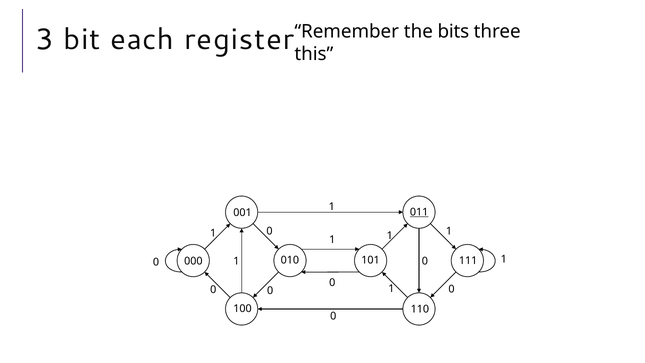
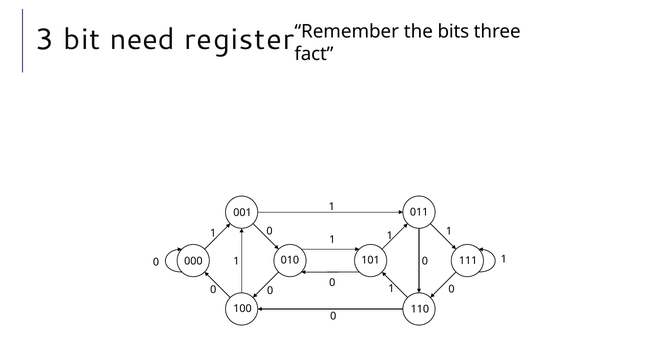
each: each -> need (142, 40)
this: this -> fact (314, 54)
011 underline: present -> none (419, 212)
